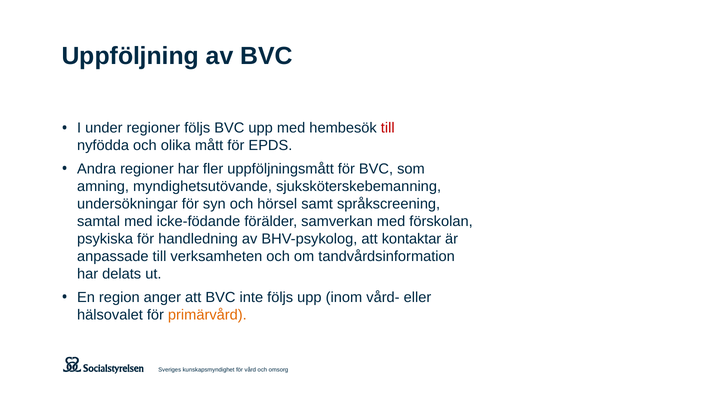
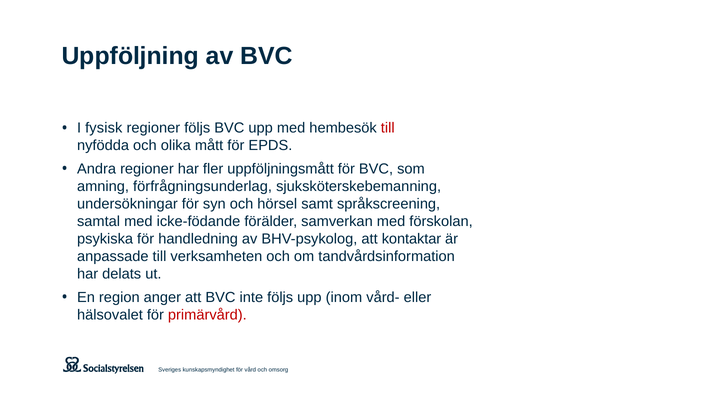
under: under -> fysisk (104, 128)
myndighetsutövande: myndighetsutövande -> förfrågningsunderlag (203, 187)
primärvård colour: orange -> red (207, 315)
